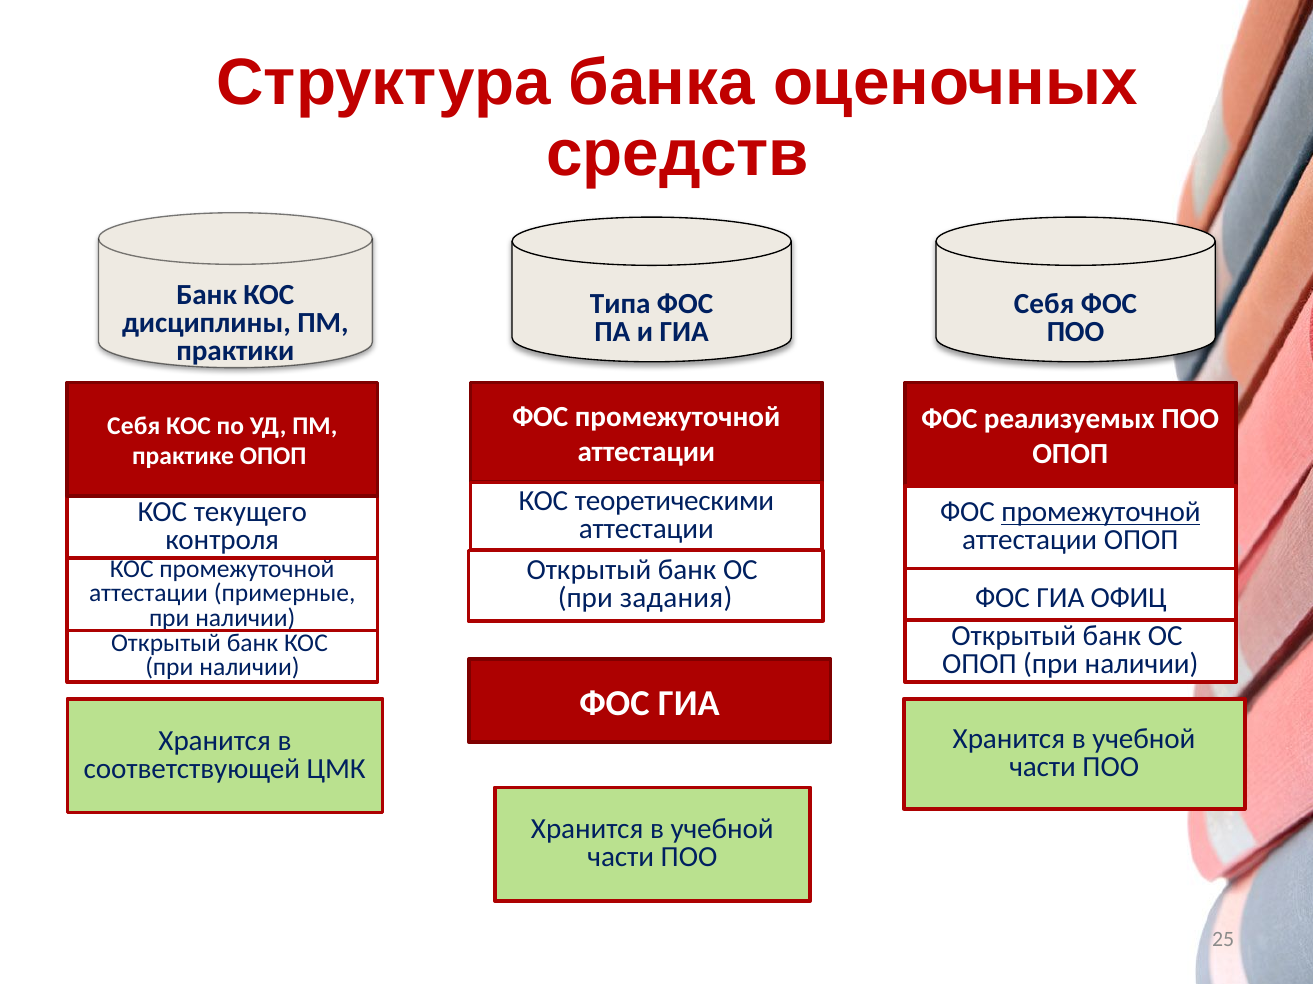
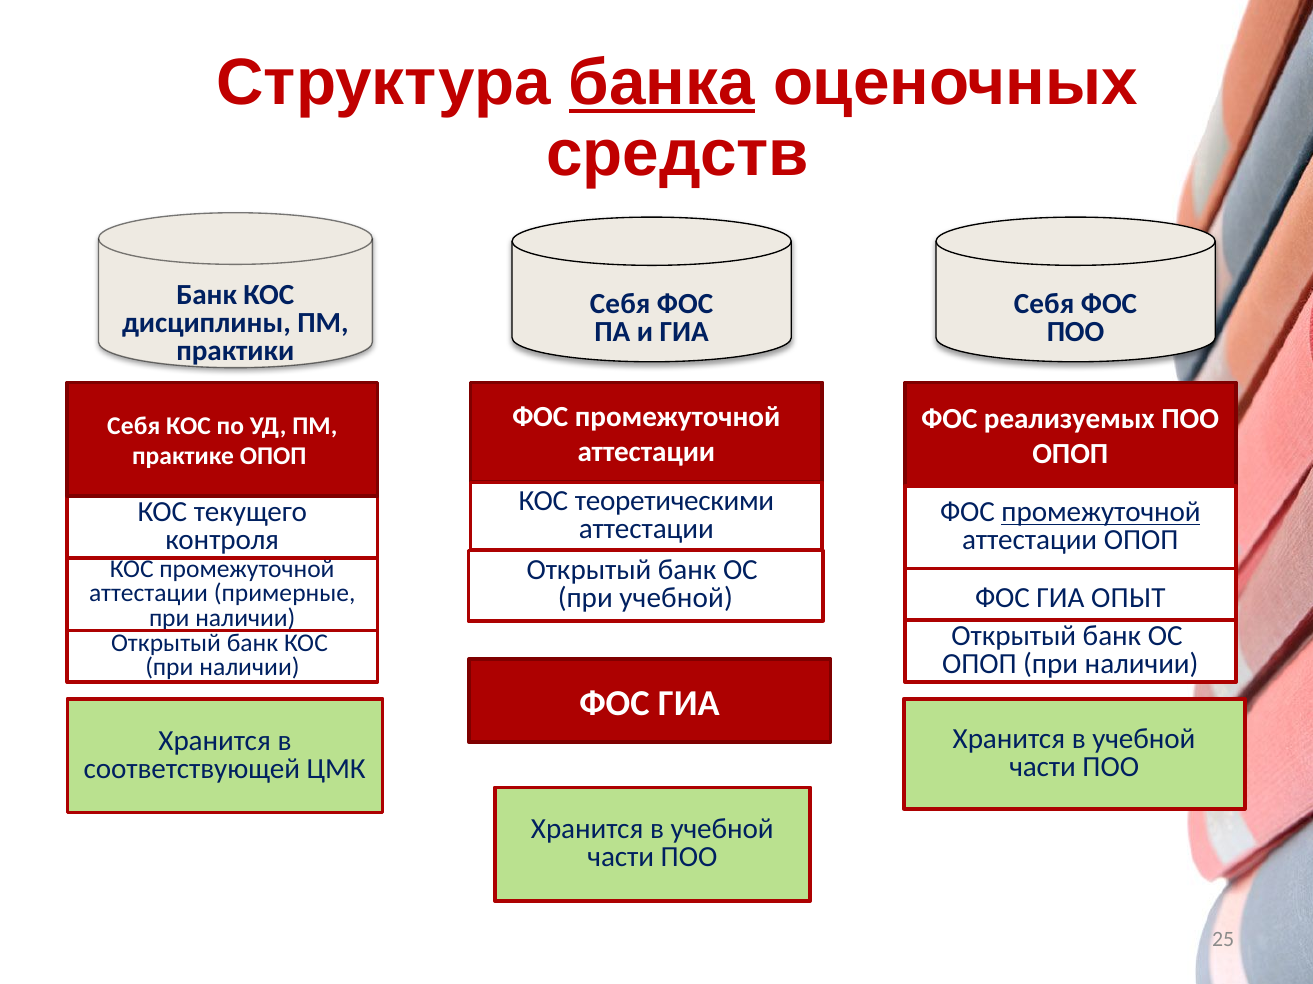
банка underline: none -> present (662, 83)
Типа: Типа -> Себя (620, 304)
при задания: задания -> учебной (676, 599)
ОФИЦ: ОФИЦ -> ОПЫТ (1128, 599)
